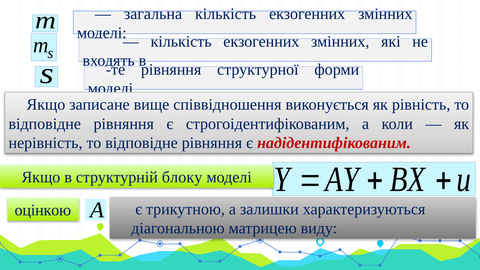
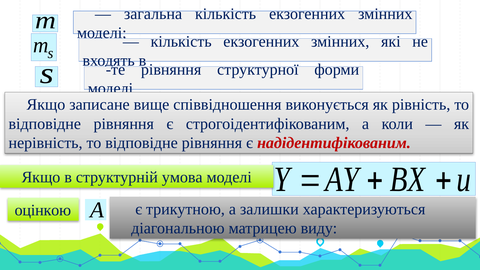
блоку: блоку -> умова (182, 177)
